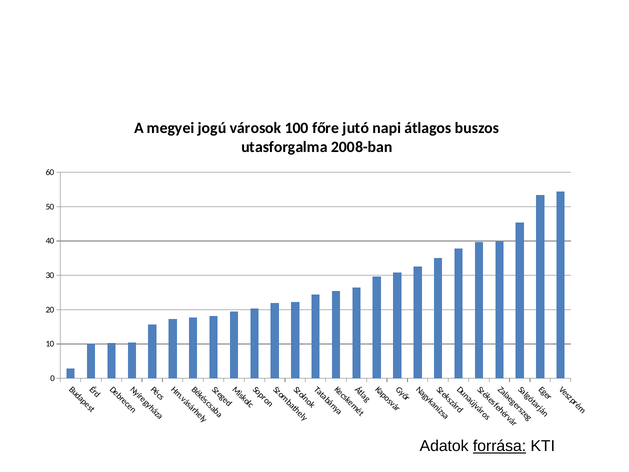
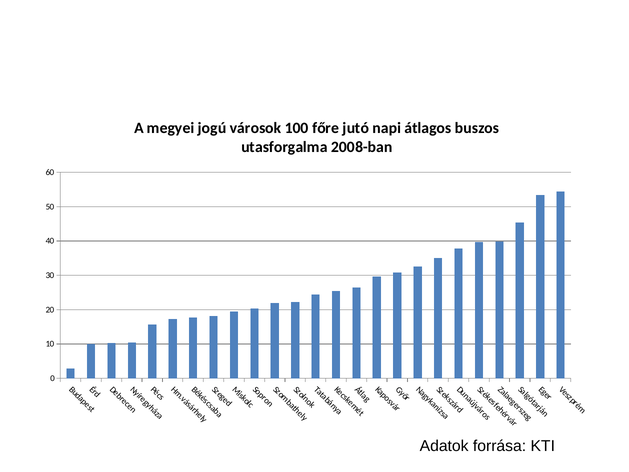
forrása underline: present -> none (500, 446)
